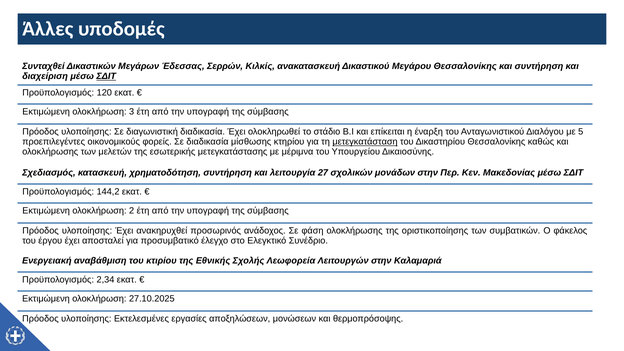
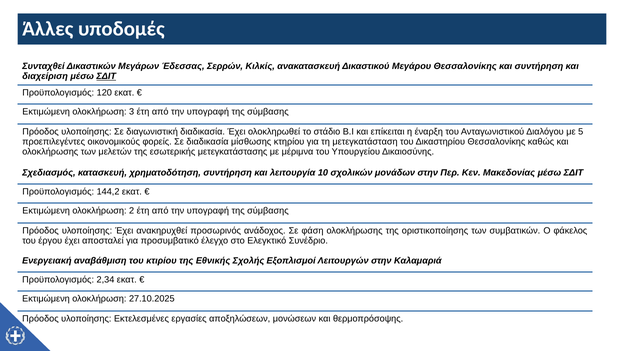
μετεγκατάσταση underline: present -> none (365, 142)
27: 27 -> 10 (323, 173)
Λεωφορεία: Λεωφορεία -> Εξοπλισμοί (291, 261)
